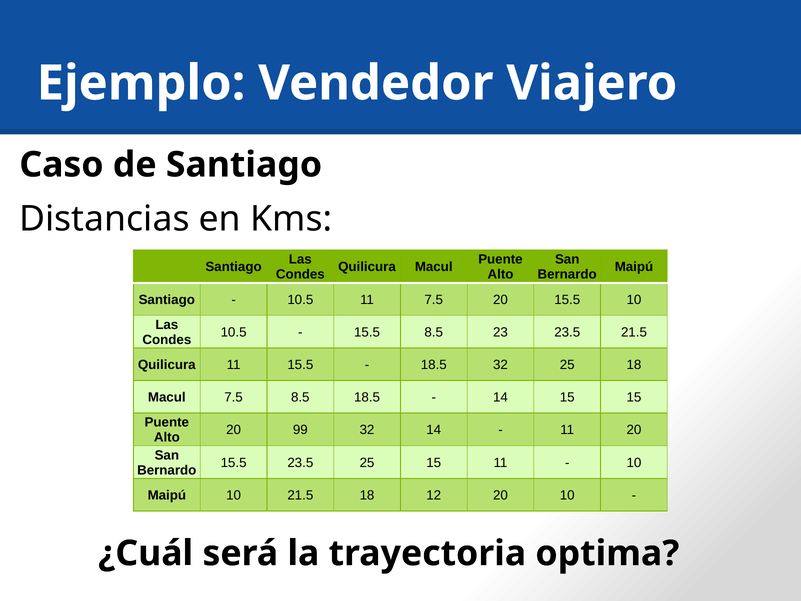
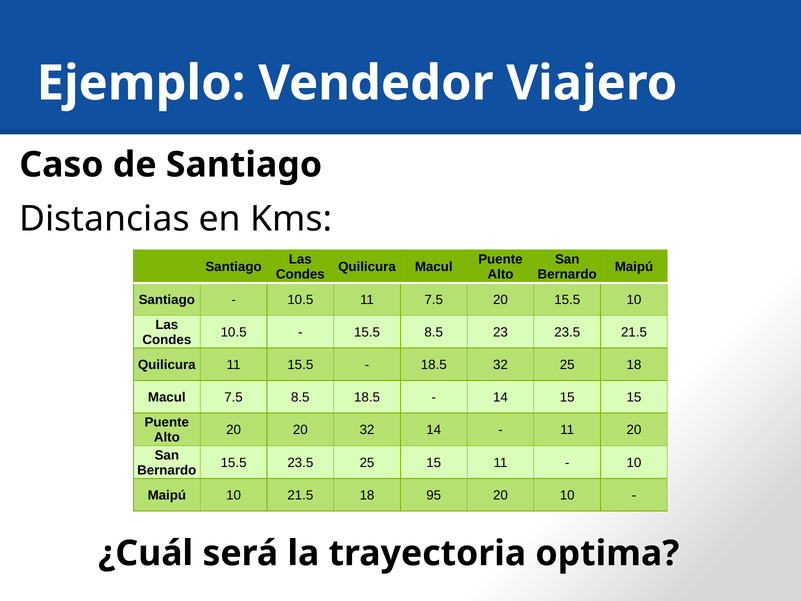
20 99: 99 -> 20 (300, 430)
12: 12 -> 95 (434, 495)
